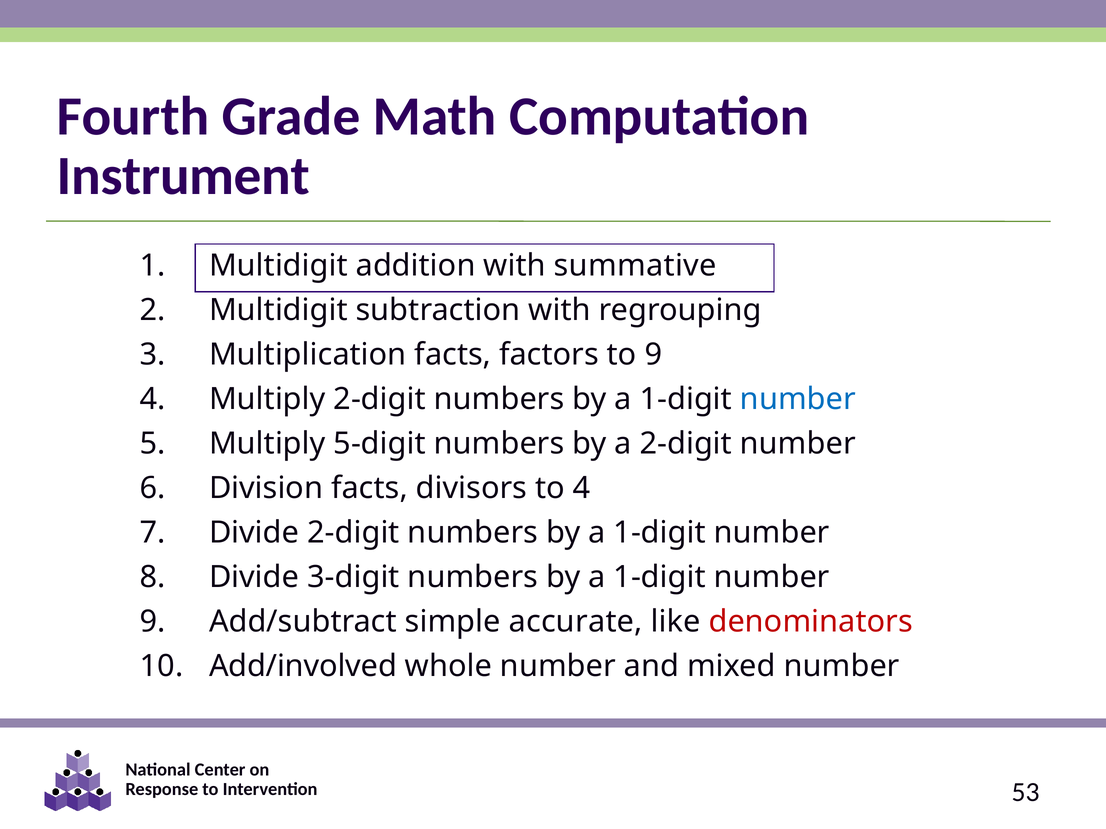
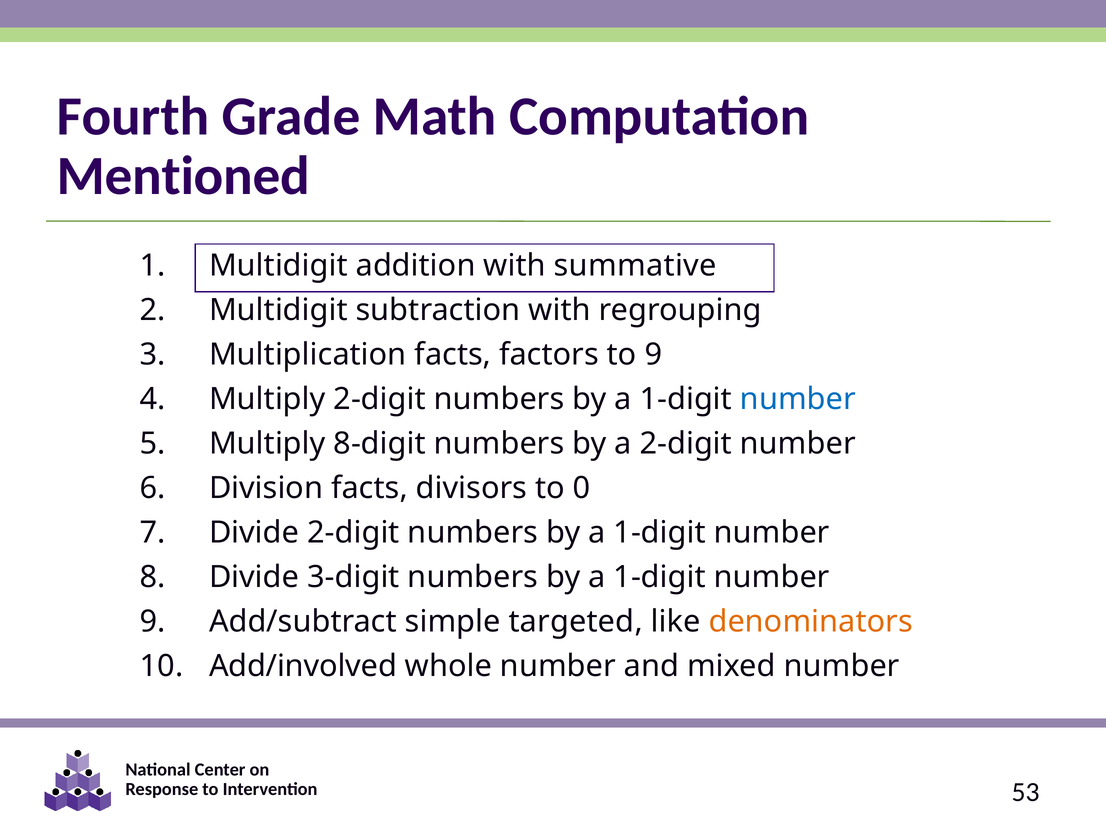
Instrument: Instrument -> Mentioned (183, 176)
5-digit: 5-digit -> 8-digit (380, 444)
to 4: 4 -> 0 (582, 488)
accurate: accurate -> targeted (576, 622)
denominators colour: red -> orange (811, 622)
